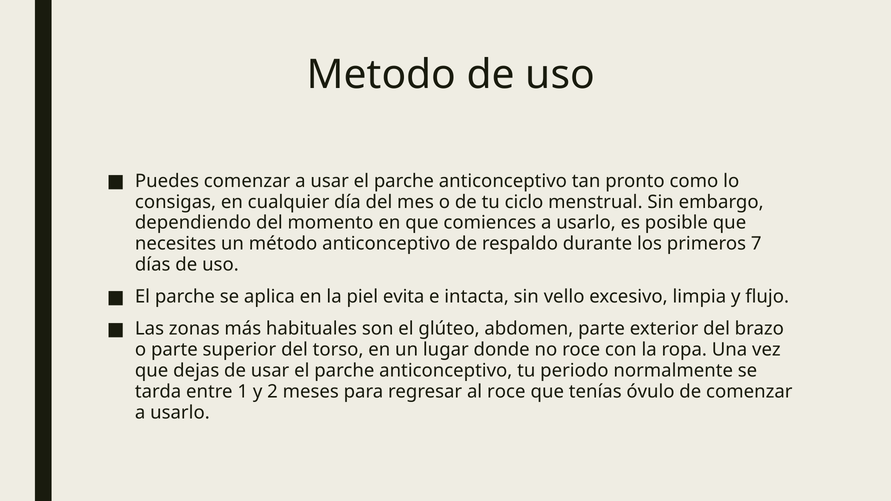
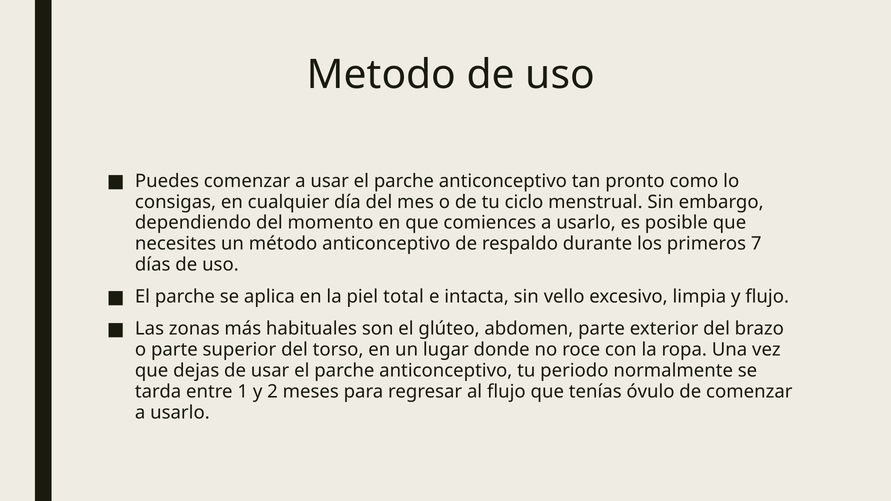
evita: evita -> total (403, 297)
al roce: roce -> flujo (506, 392)
